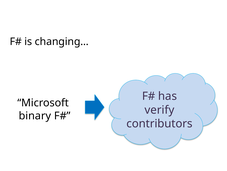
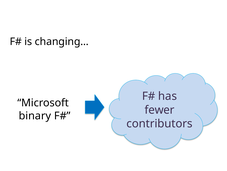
verify: verify -> fewer (160, 109)
